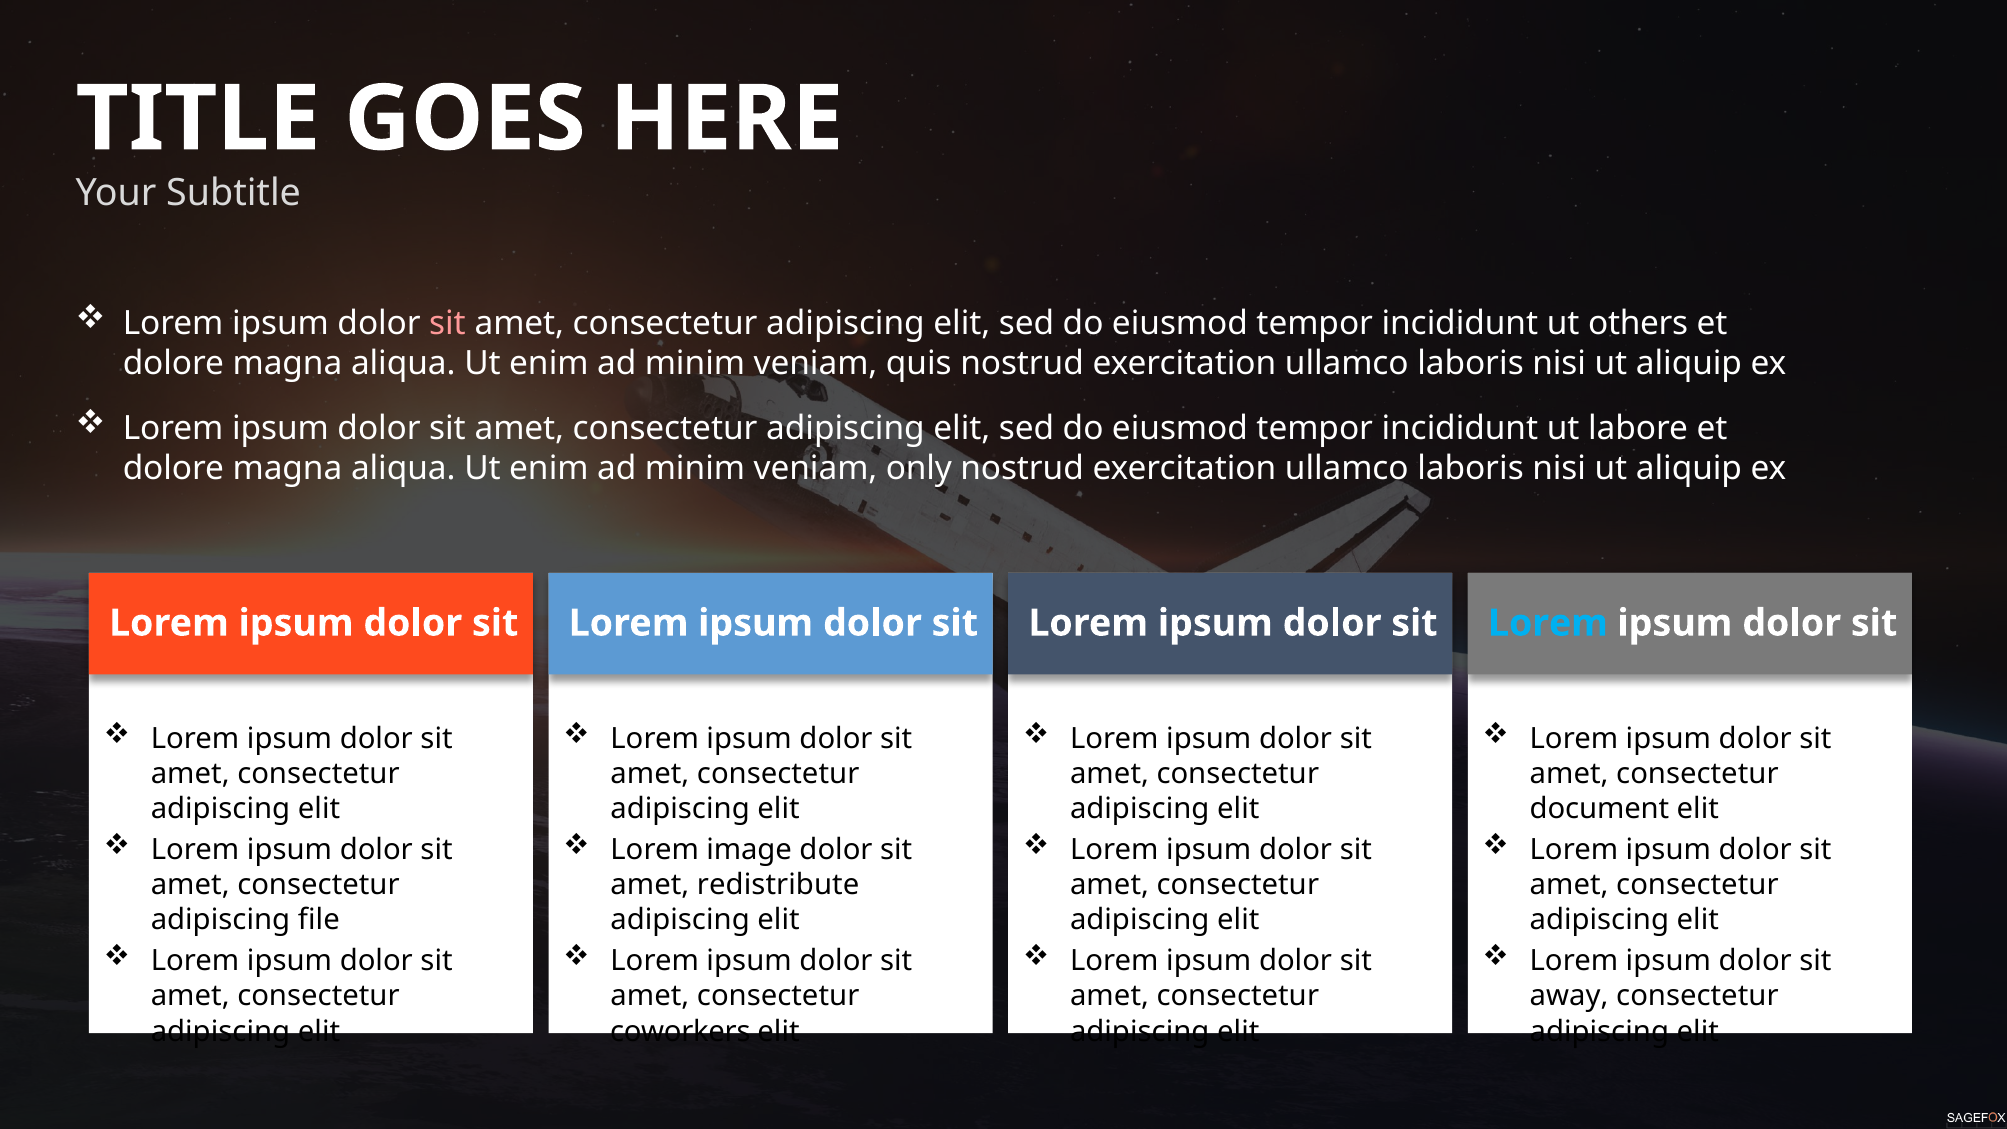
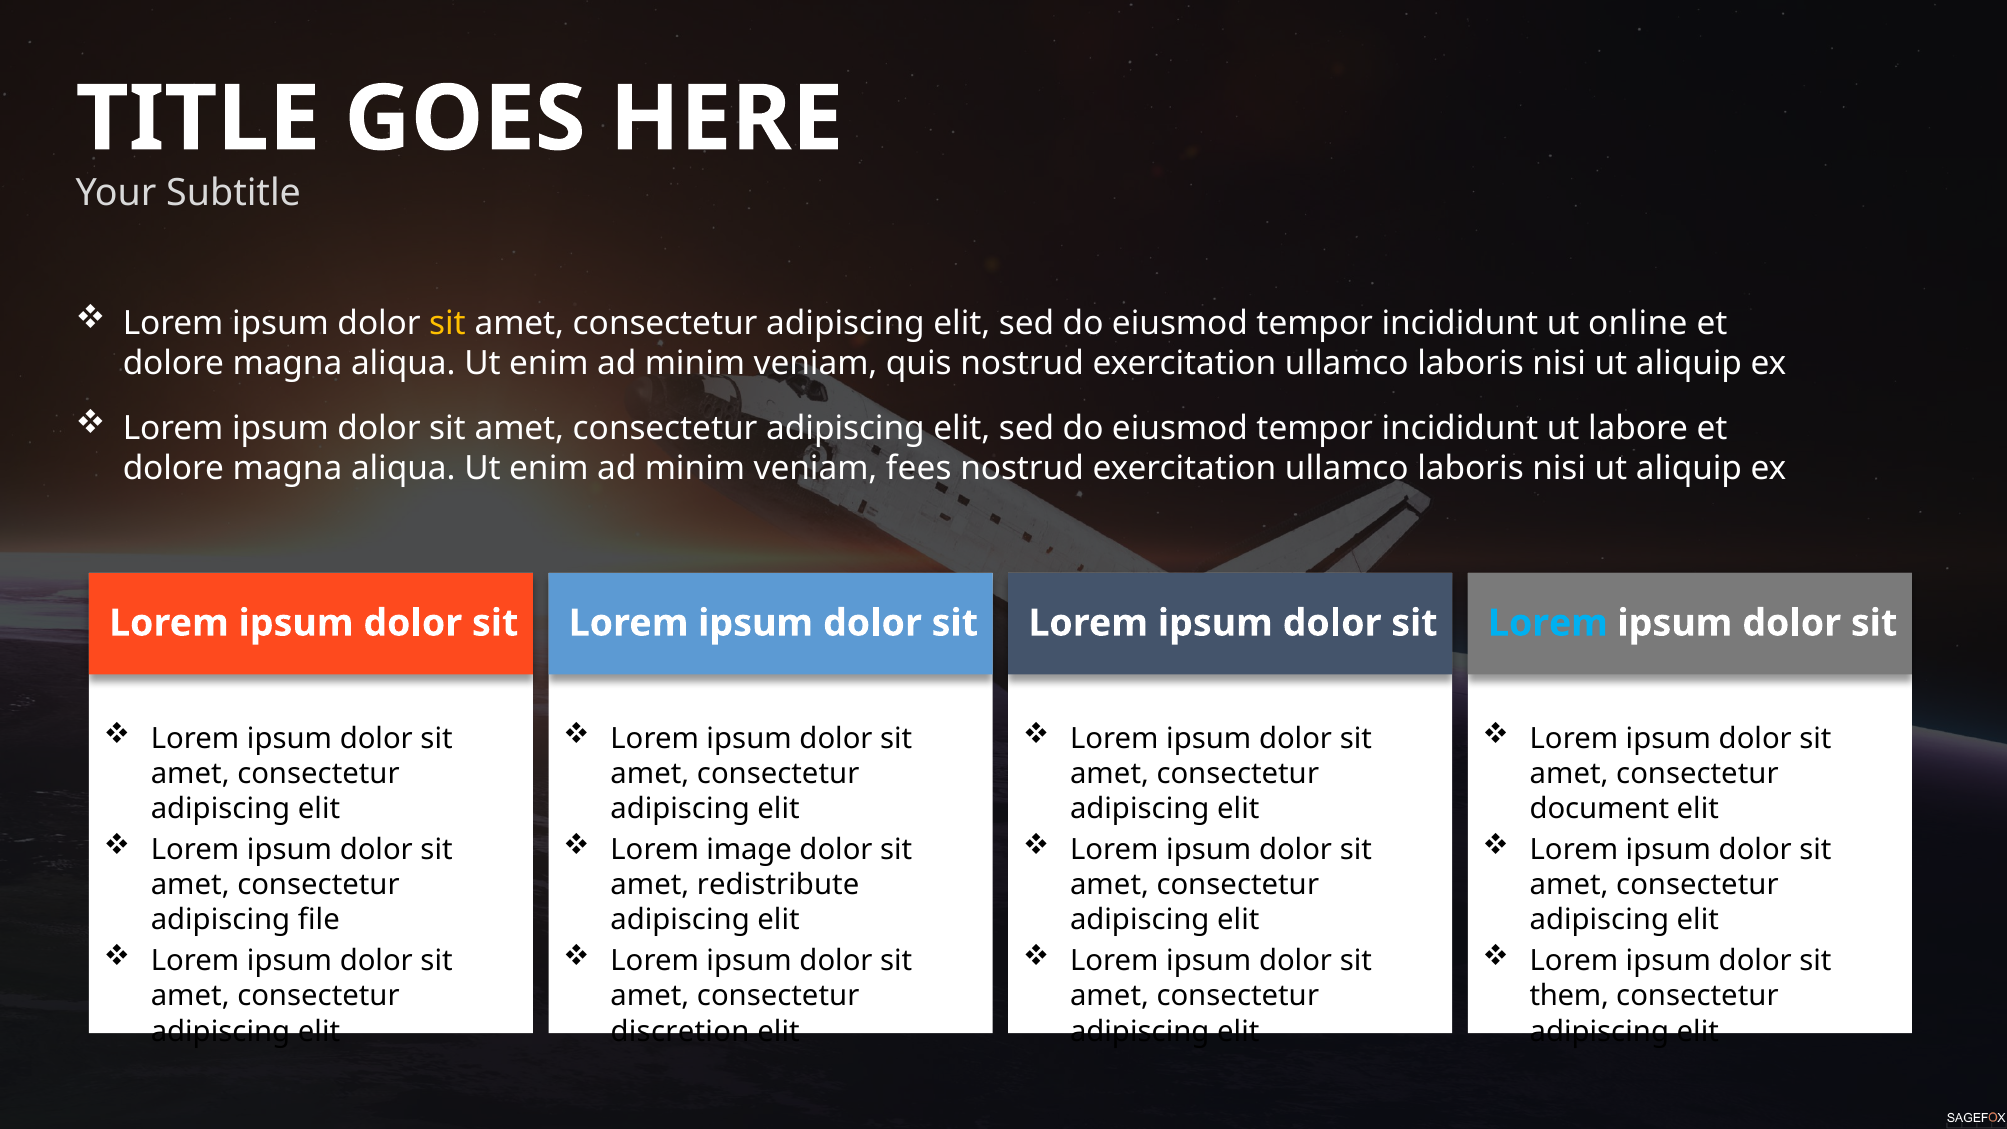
sit colour: pink -> yellow (447, 323)
others: others -> online (1638, 323)
only: only -> fees (919, 468)
away: away -> them (1569, 996)
coworkers: coworkers -> discretion (680, 1031)
